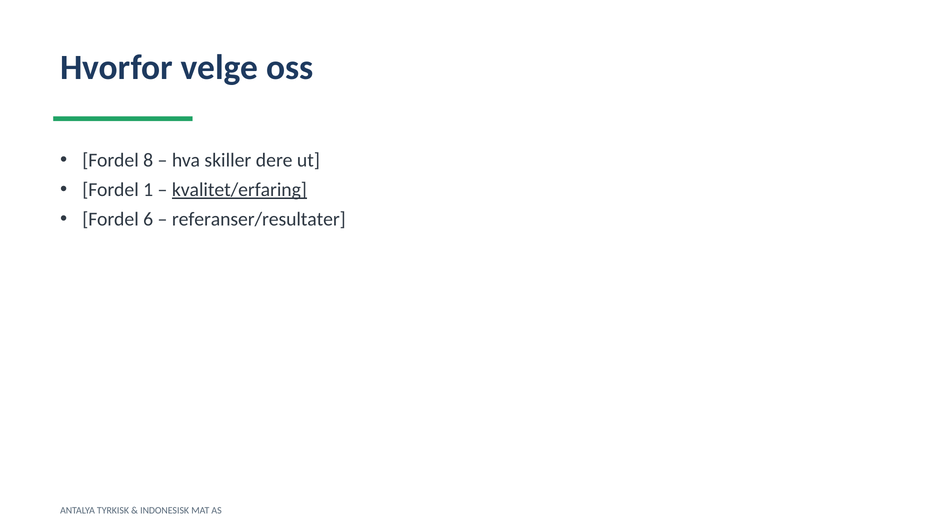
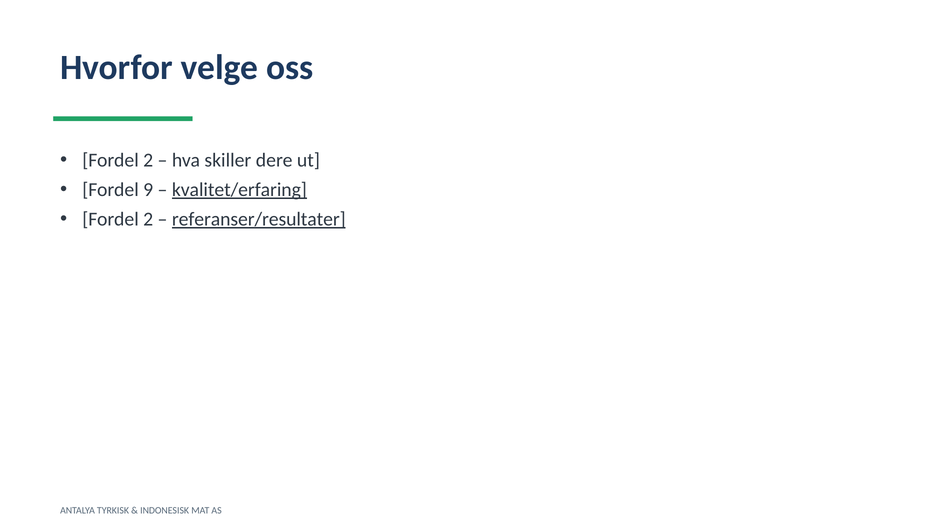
8: 8 -> 2 (148, 160)
1: 1 -> 9 (148, 190)
6: 6 -> 2 (148, 219)
referanser/resultater underline: none -> present (259, 219)
